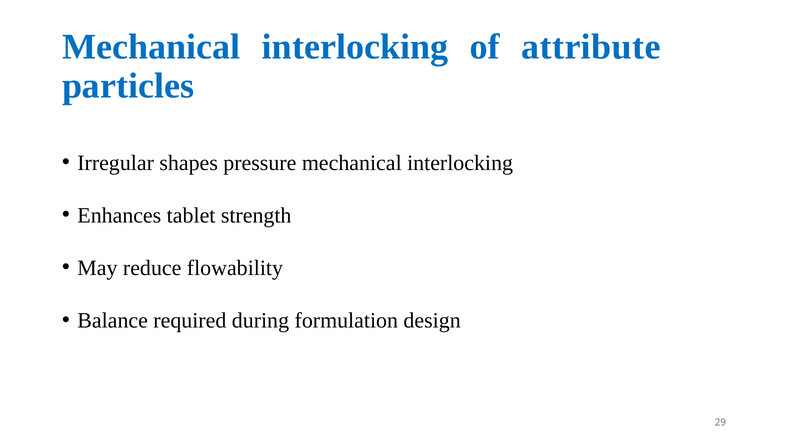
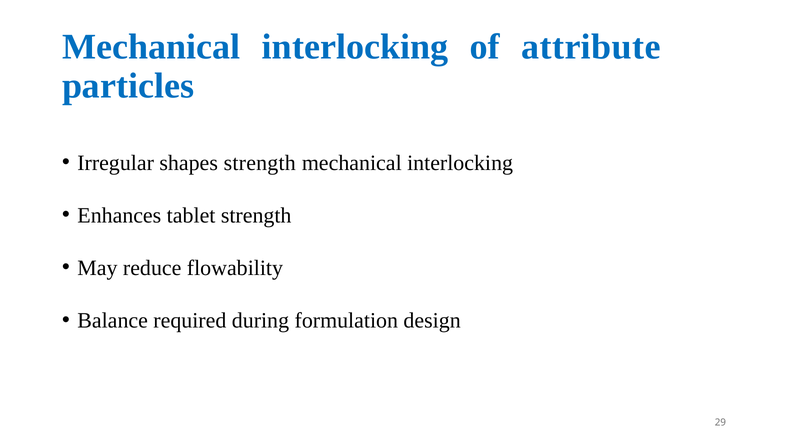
shapes pressure: pressure -> strength (260, 163)
